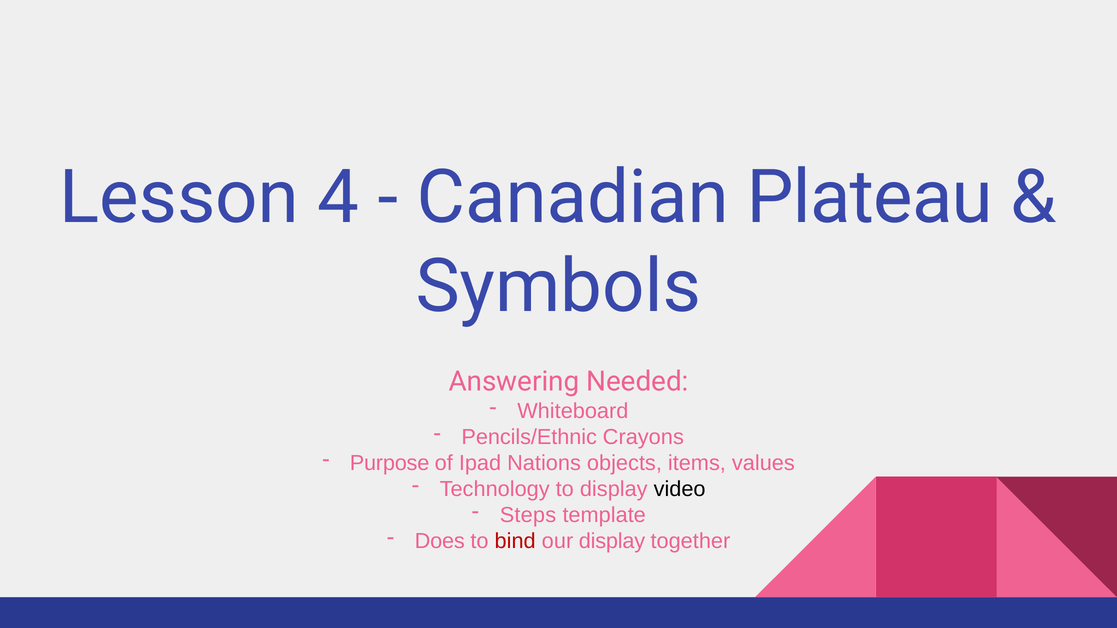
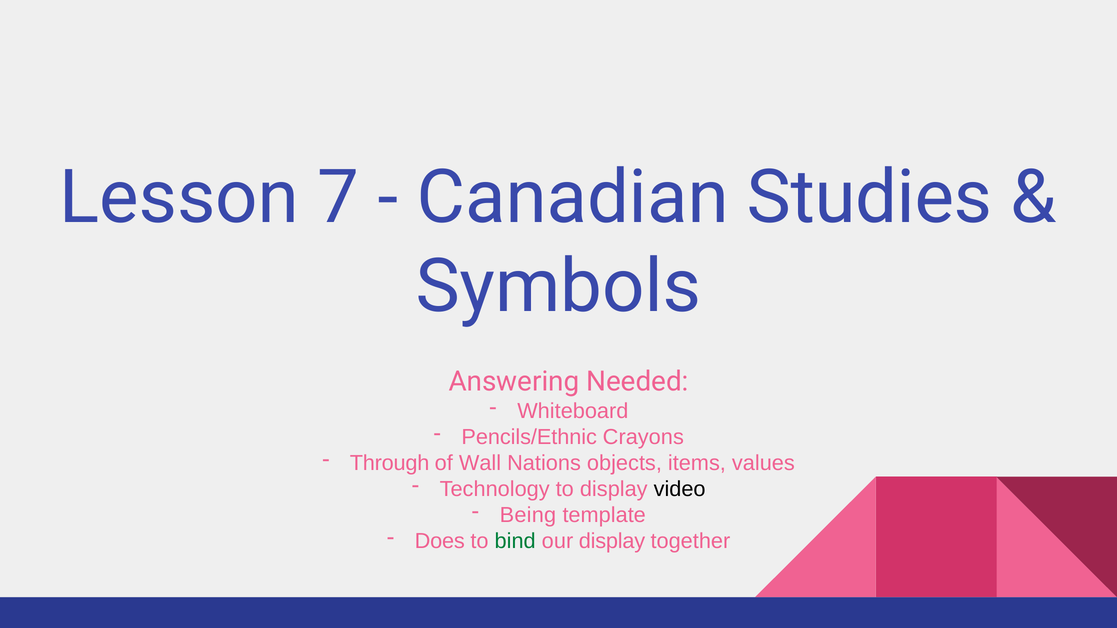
4: 4 -> 7 (338, 198)
Plateau: Plateau -> Studies (869, 198)
Purpose: Purpose -> Through (390, 463)
Ipad: Ipad -> Wall (480, 463)
Steps: Steps -> Being (528, 516)
bind colour: red -> green (515, 542)
